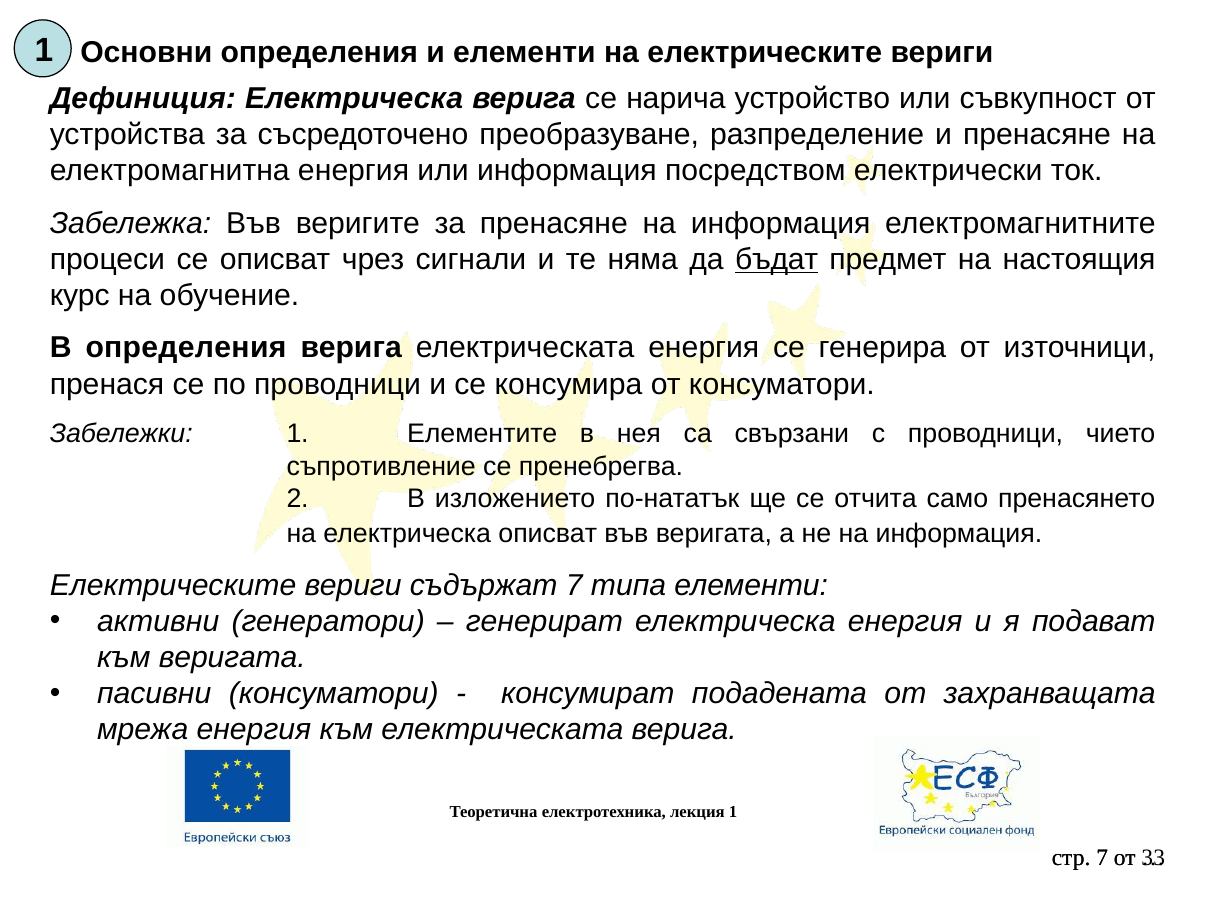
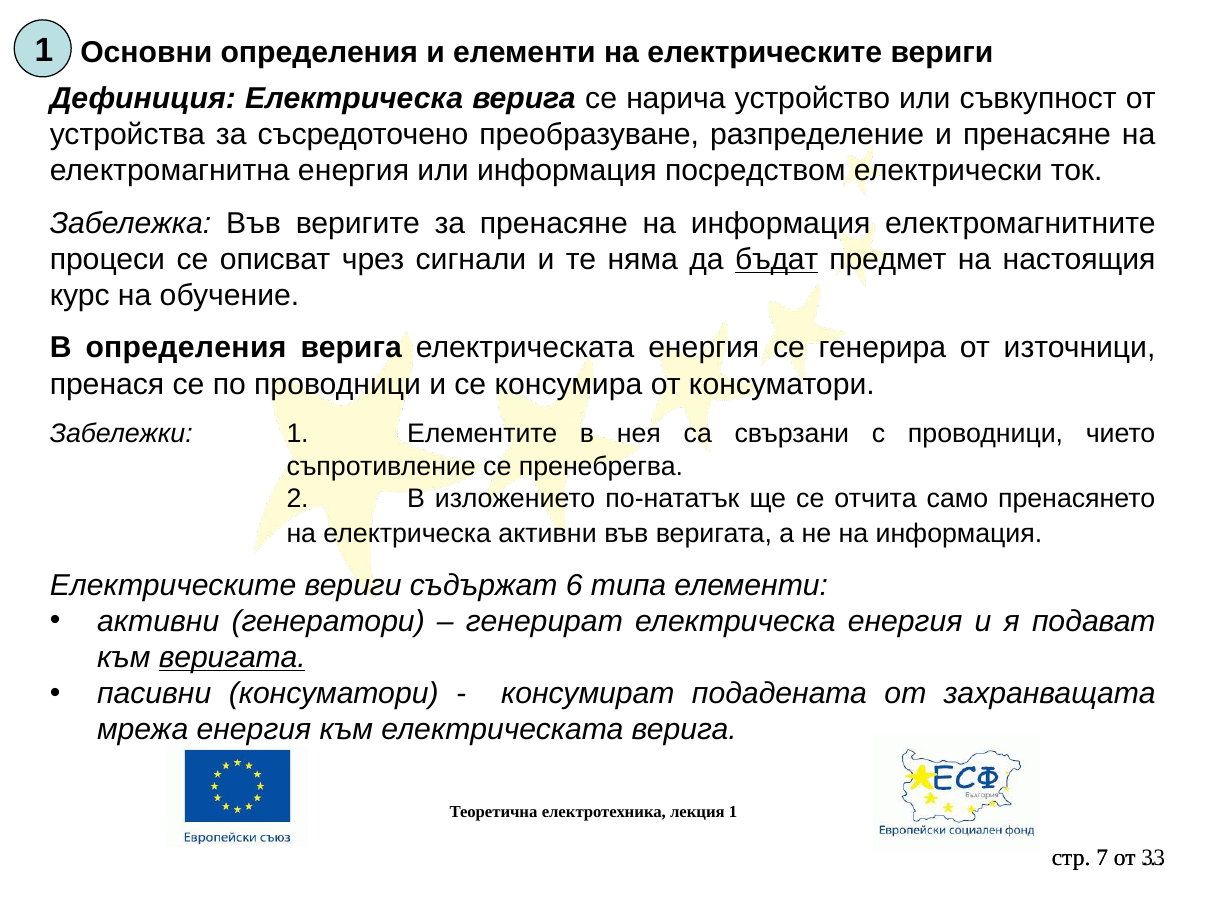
електрическа описват: описват -> активни (548, 534)
съдържат 7: 7 -> 6 (574, 585)
веригата underline: none -> present (232, 657)
